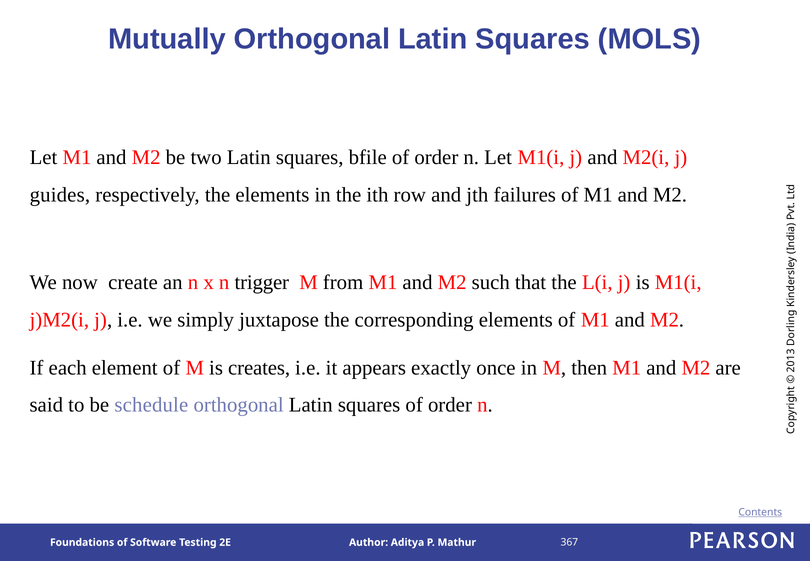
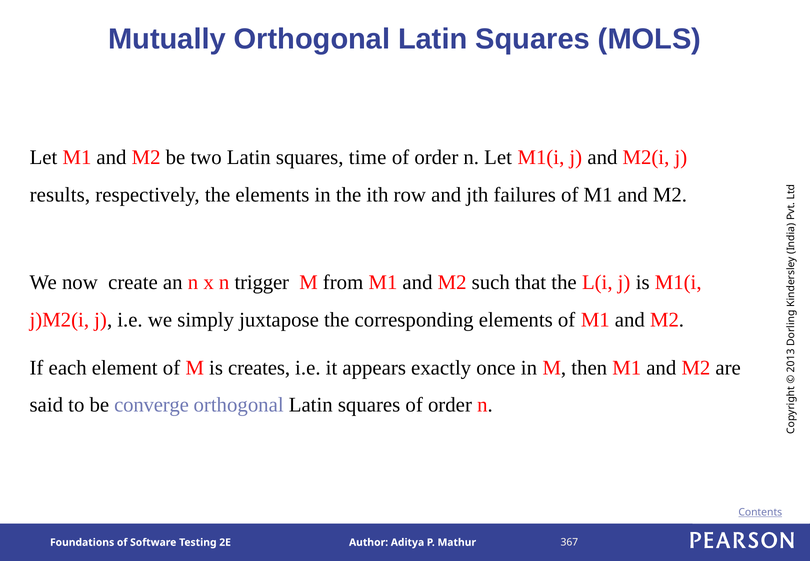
bfile: bfile -> time (368, 157)
guides: guides -> results (60, 195)
schedule: schedule -> converge (152, 405)
